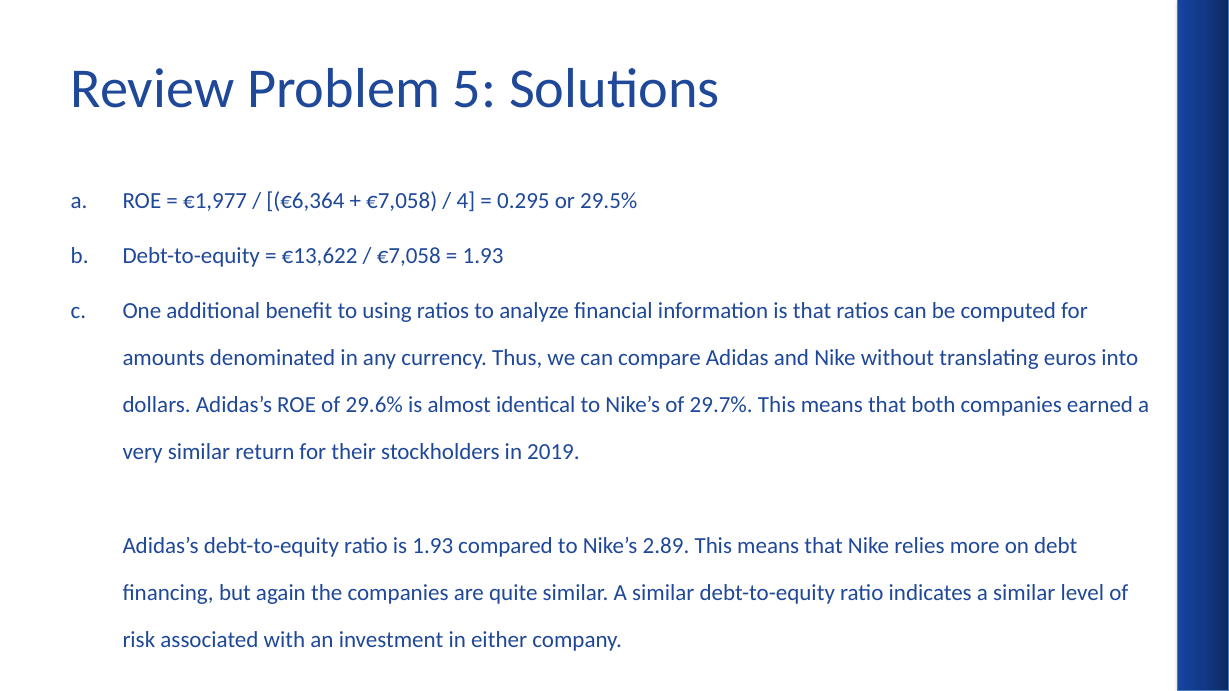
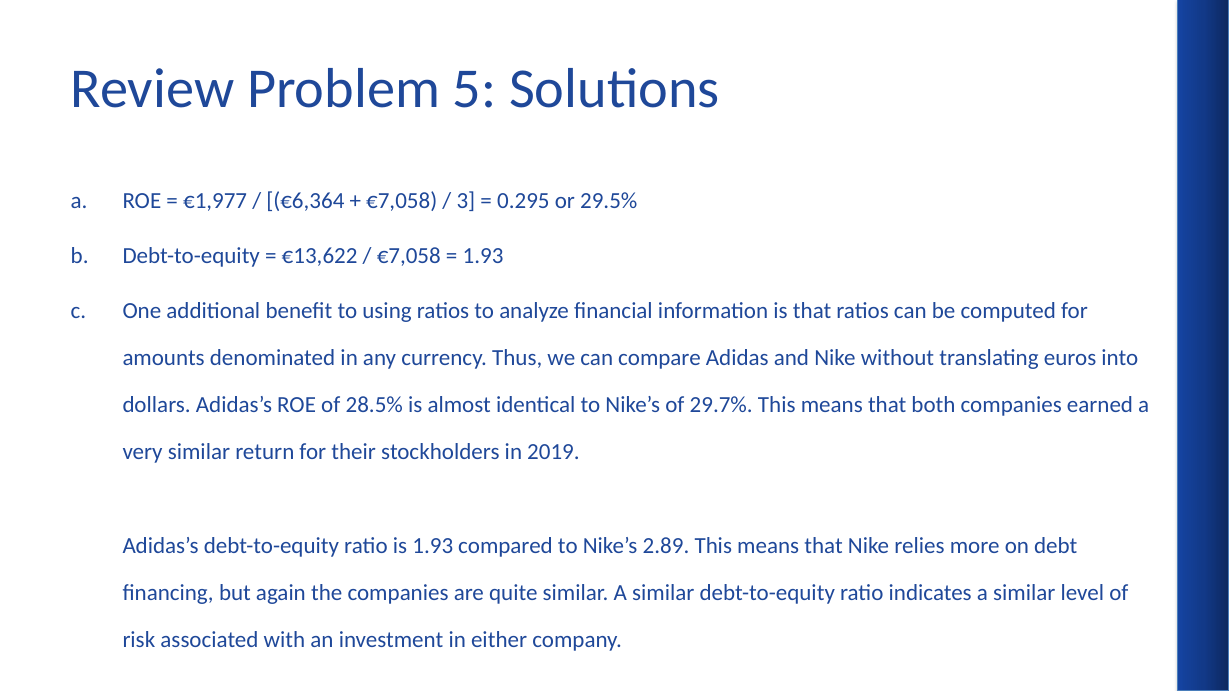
4: 4 -> 3 (466, 201)
29.6%: 29.6% -> 28.5% (374, 405)
